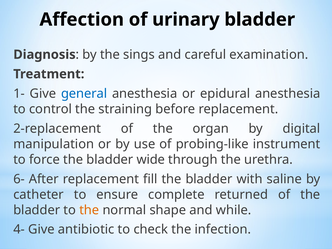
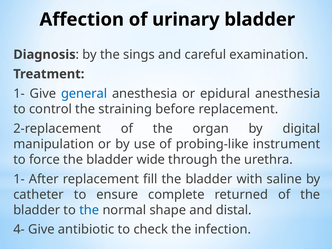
6-: 6- -> 1- (19, 179)
the colour: orange -> blue (89, 210)
while: while -> distal (234, 210)
